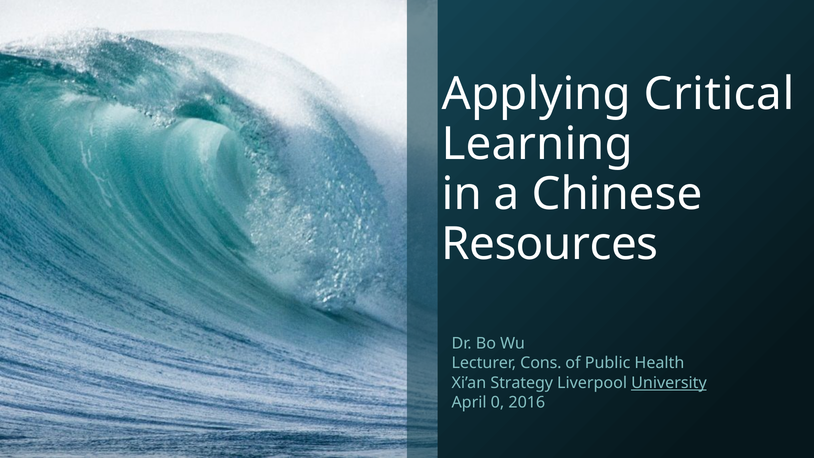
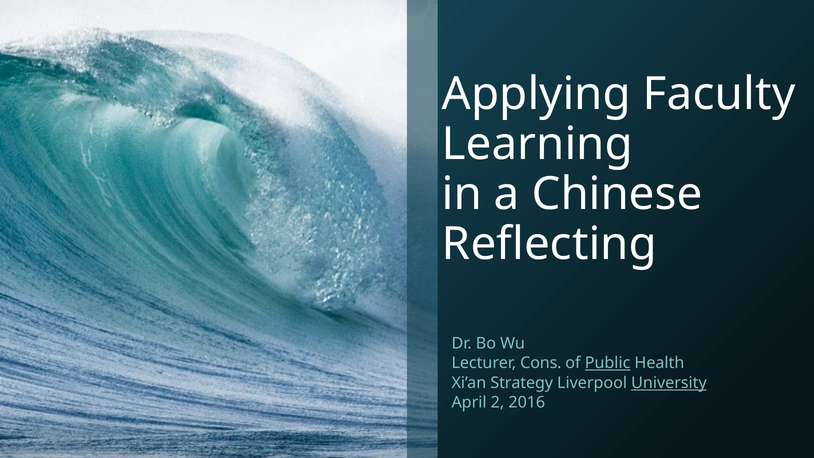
Critical: Critical -> Faculty (719, 94)
Resources: Resources -> Reflecting (549, 244)
Public underline: none -> present (608, 363)
0: 0 -> 2 (497, 403)
